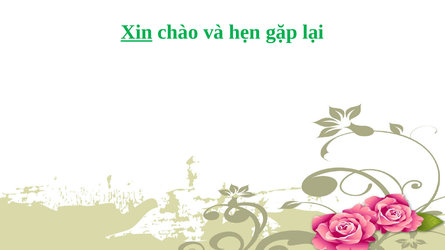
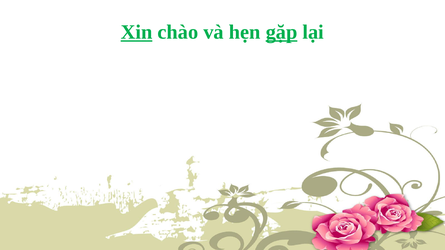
gặp underline: none -> present (282, 32)
